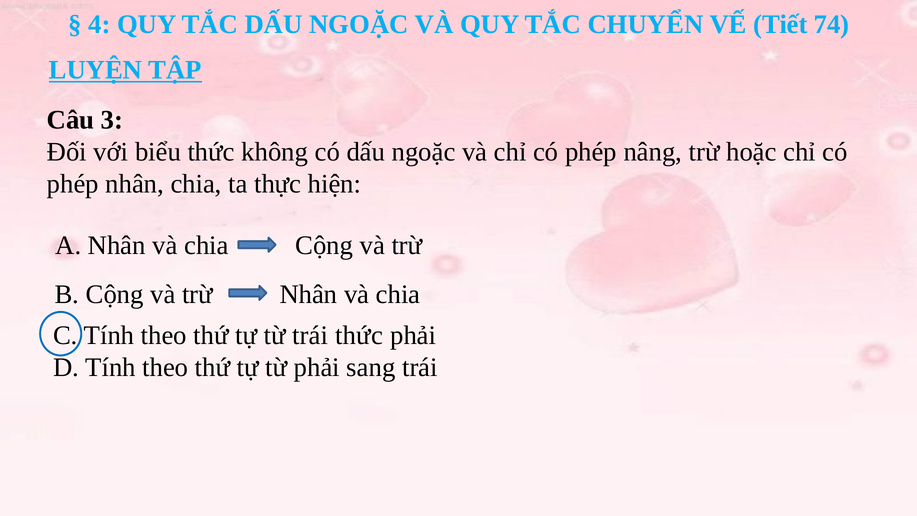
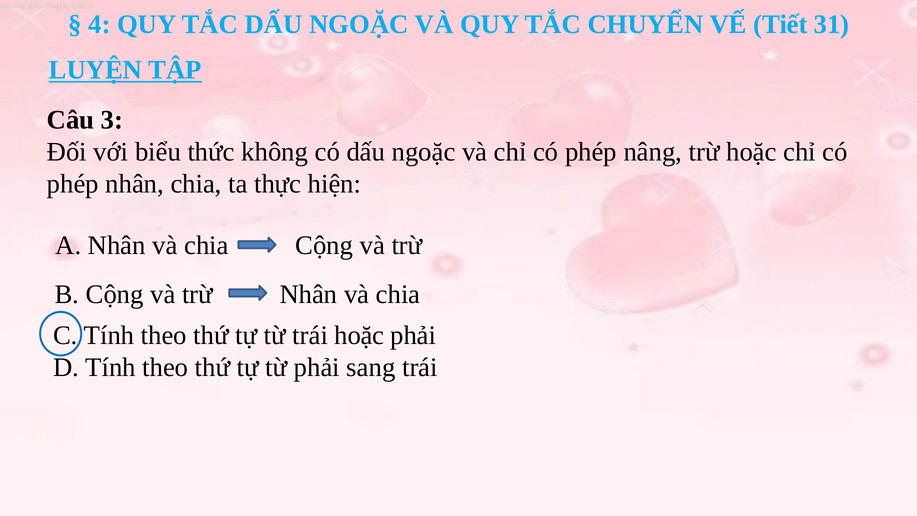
74: 74 -> 31 (832, 24)
trái thức: thức -> hoặc (359, 335)
